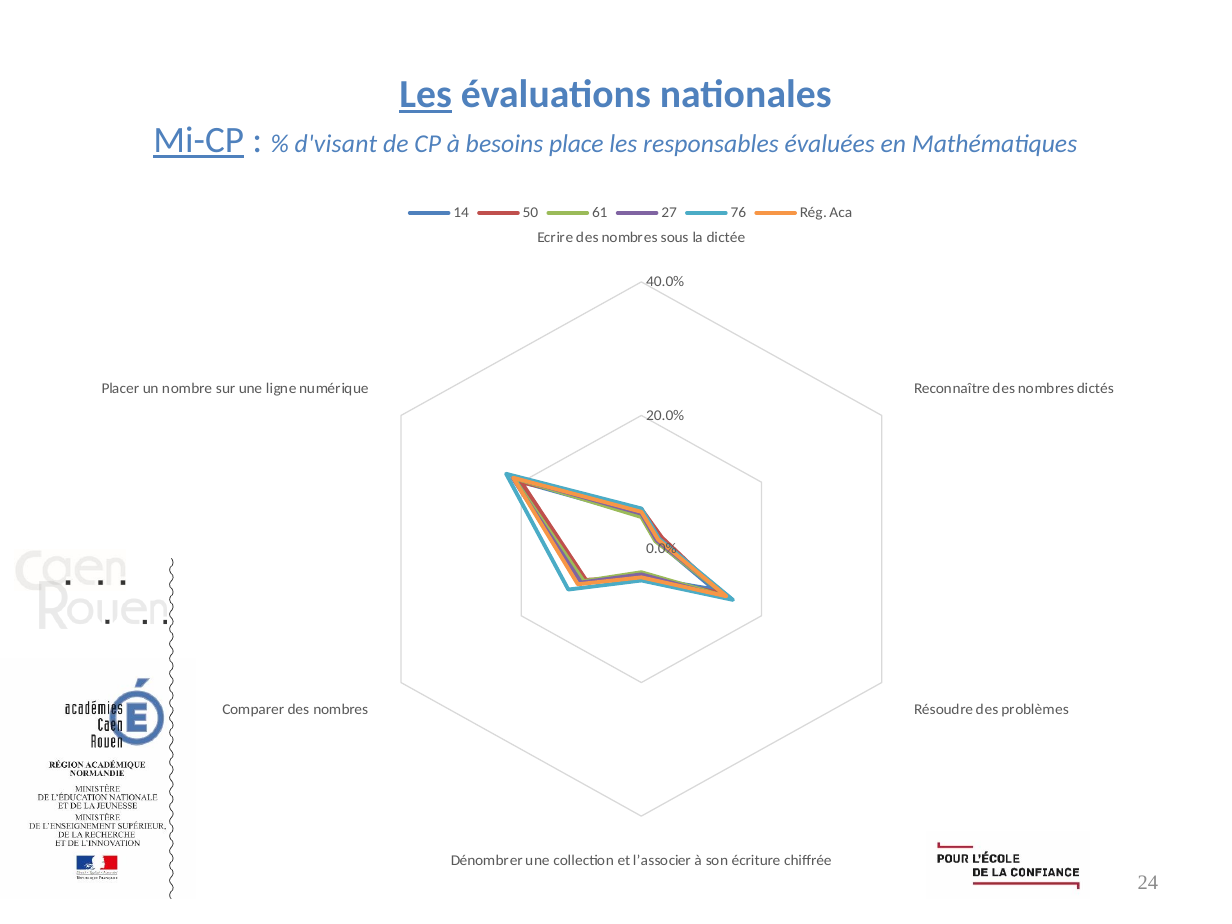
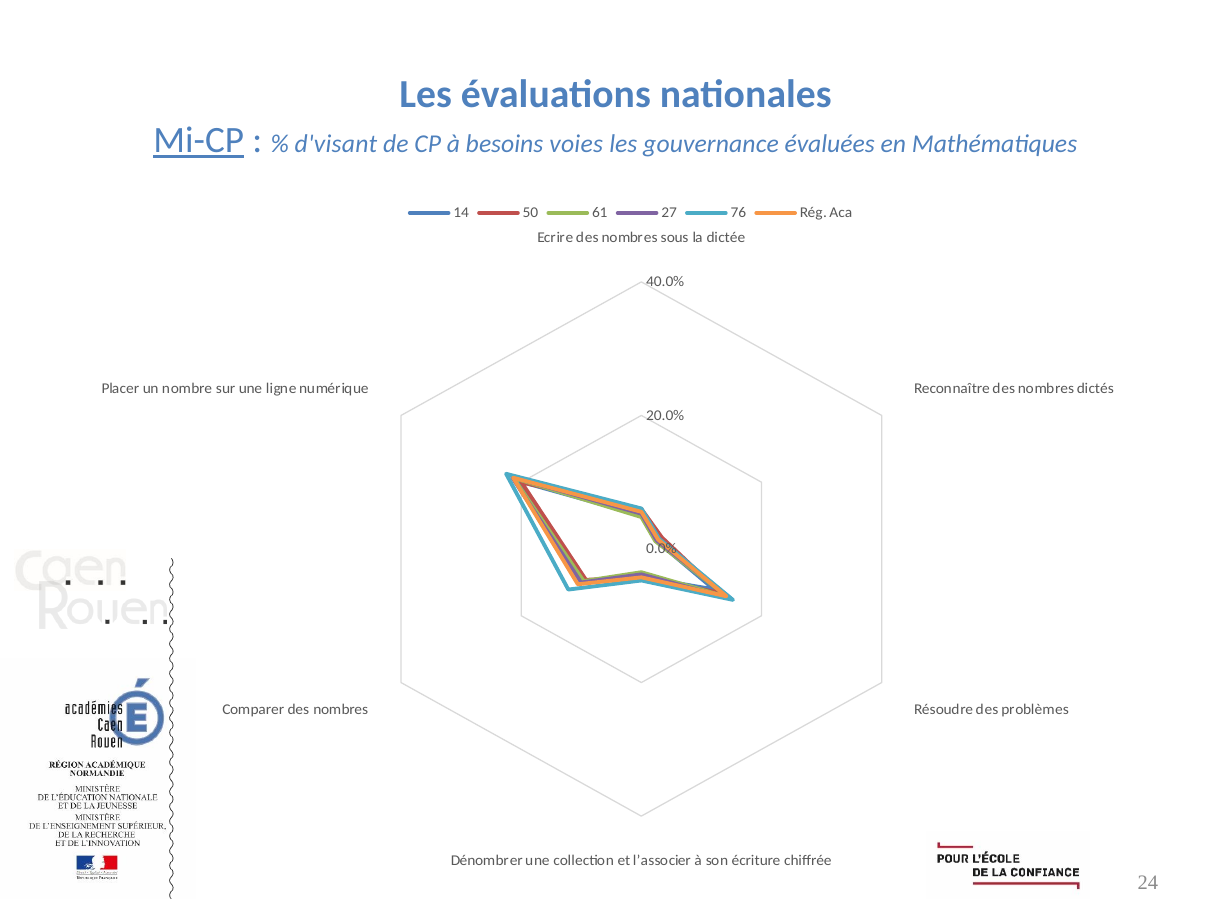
Les underline: present -> none (426, 95)
place: place -> voies (576, 144)
responsables: responsables -> gouvernance (711, 144)
